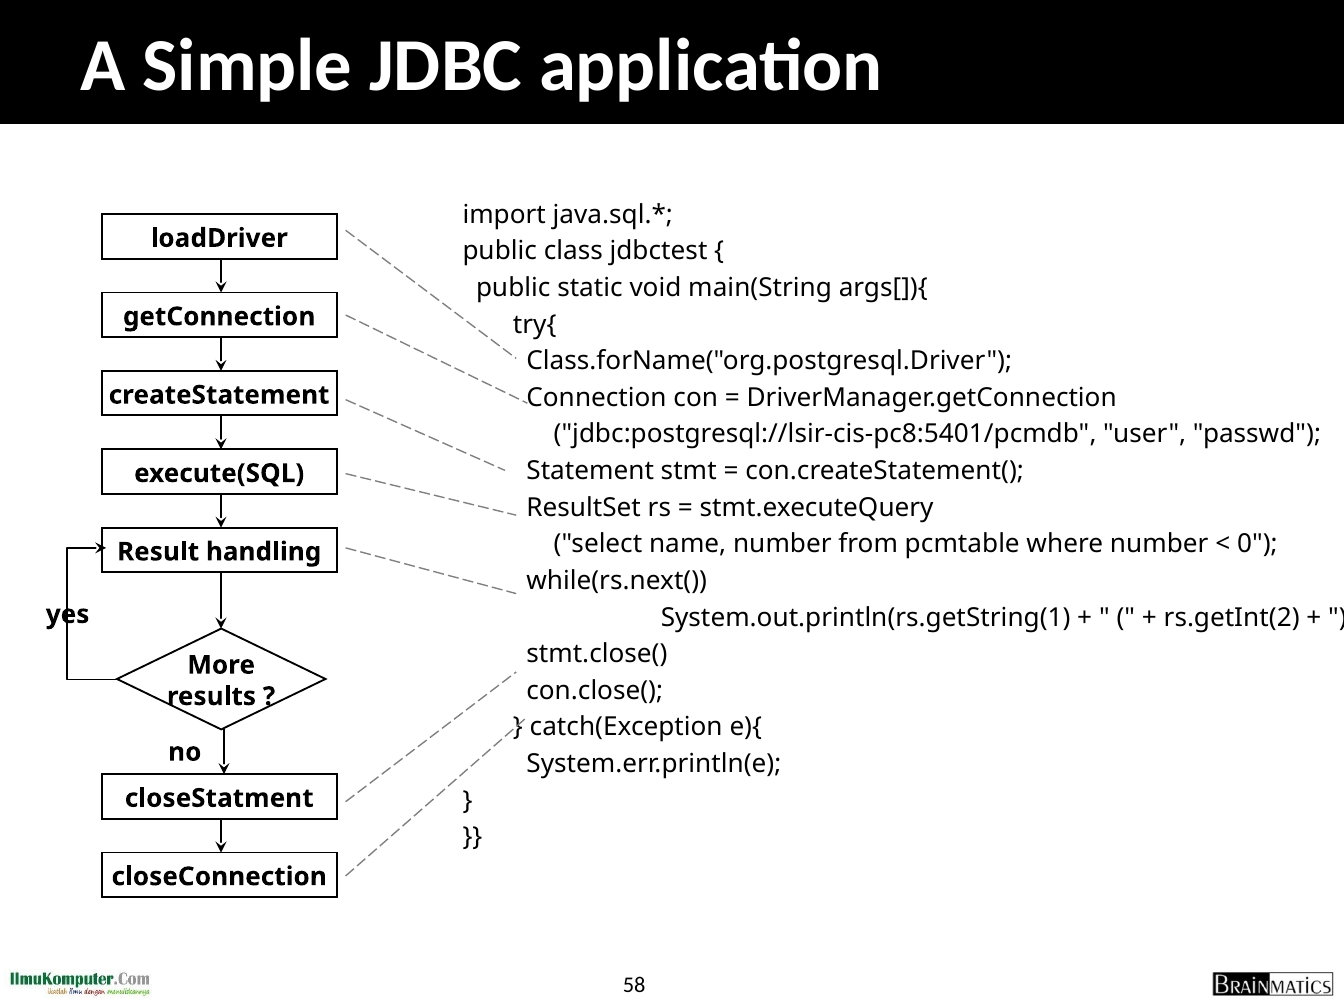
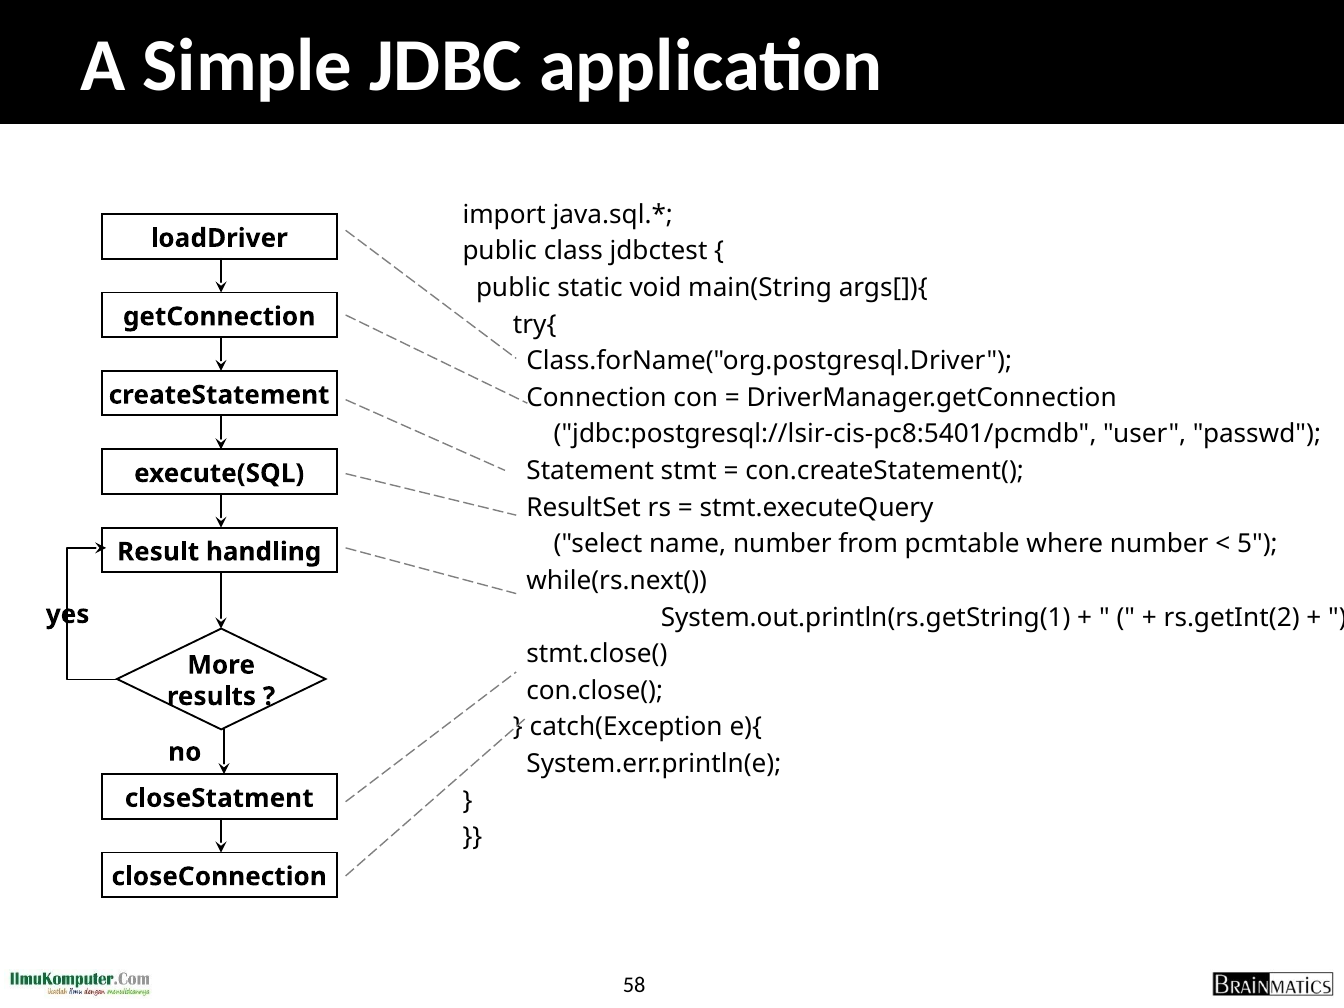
0: 0 -> 5 (1257, 544)
